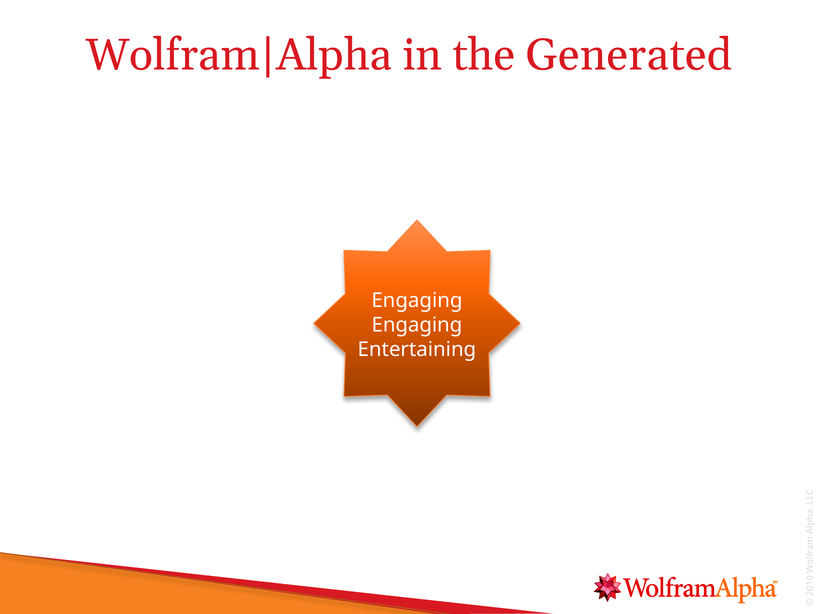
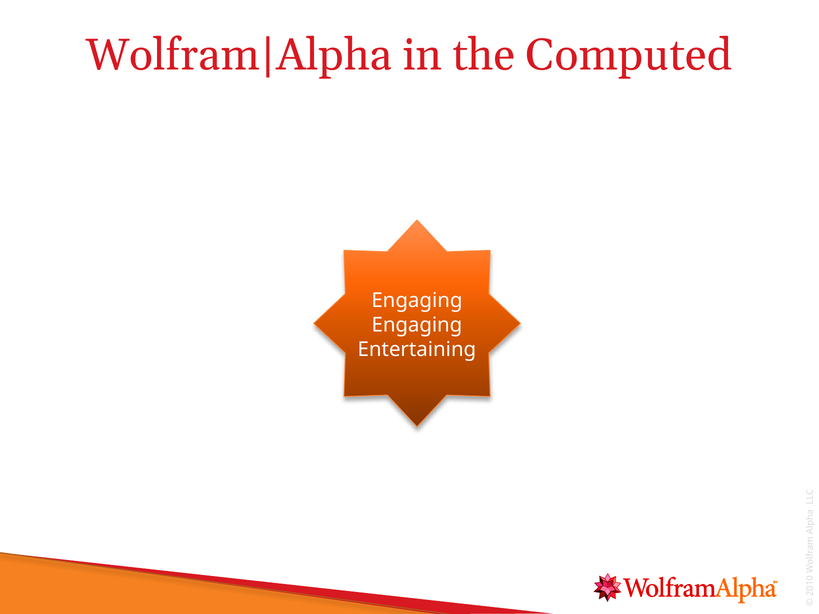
Generated: Generated -> Computed (629, 55)
